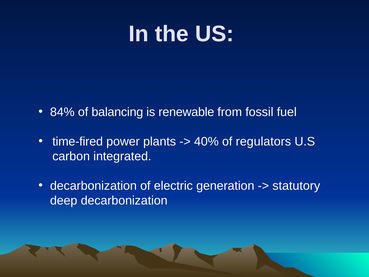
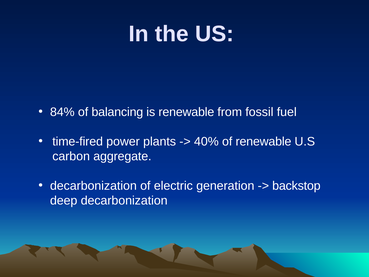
of regulators: regulators -> renewable (263, 141)
integrated: integrated -> aggregate (122, 156)
statutory: statutory -> backstop (296, 186)
